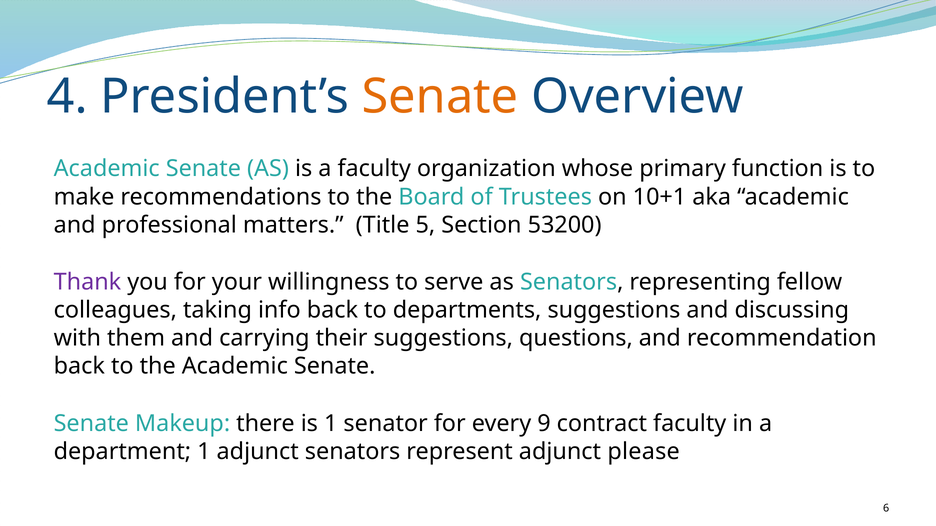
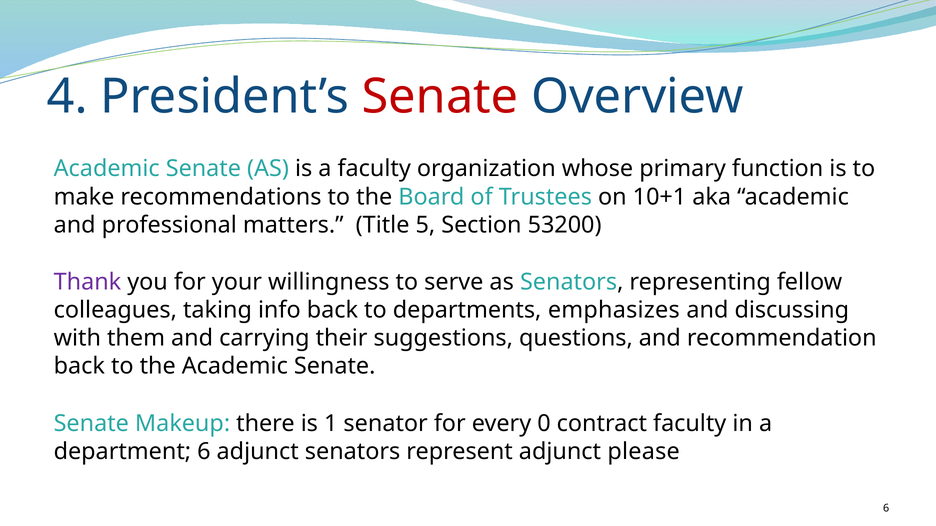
Senate colour: orange -> red (440, 97)
departments suggestions: suggestions -> emphasizes (614, 310)
9: 9 -> 0 (544, 424)
department 1: 1 -> 6 (204, 452)
